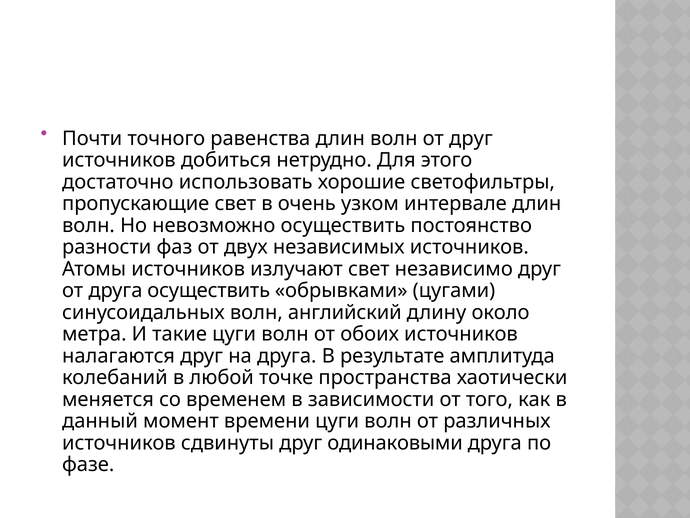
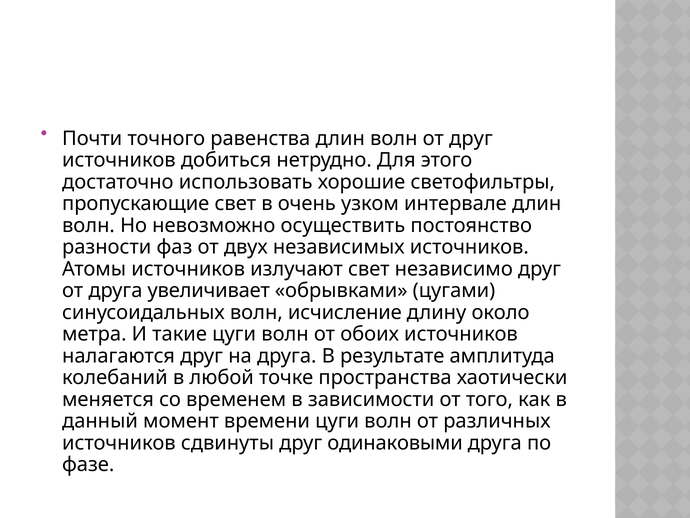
друга осуществить: осуществить -> увеличивает (209, 291)
английский: английский -> исчисление (345, 312)
